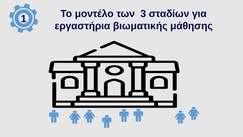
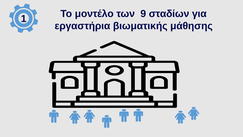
3: 3 -> 9 (143, 14)
